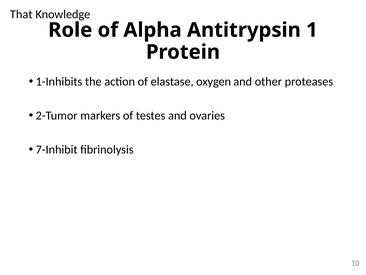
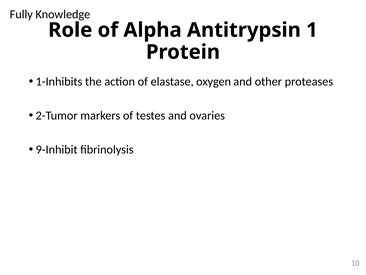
That: That -> Fully (21, 14)
7-Inhibit: 7-Inhibit -> 9-Inhibit (57, 149)
